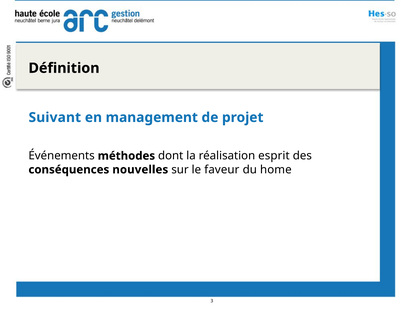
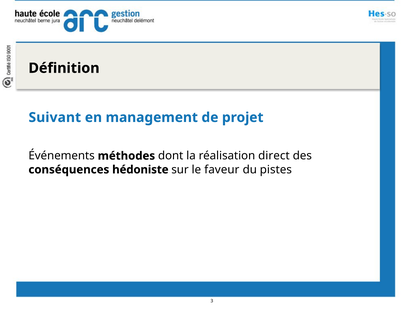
esprit: esprit -> direct (274, 156)
nouvelles: nouvelles -> hédoniste (140, 170)
home: home -> pistes (276, 170)
